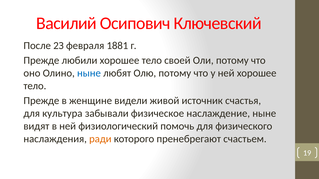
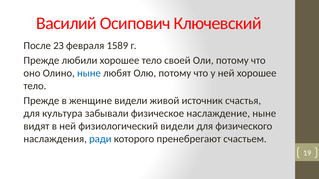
1881: 1881 -> 1589 (117, 46)
физиологический помочь: помочь -> видели (177, 126)
ради colour: orange -> blue (100, 139)
